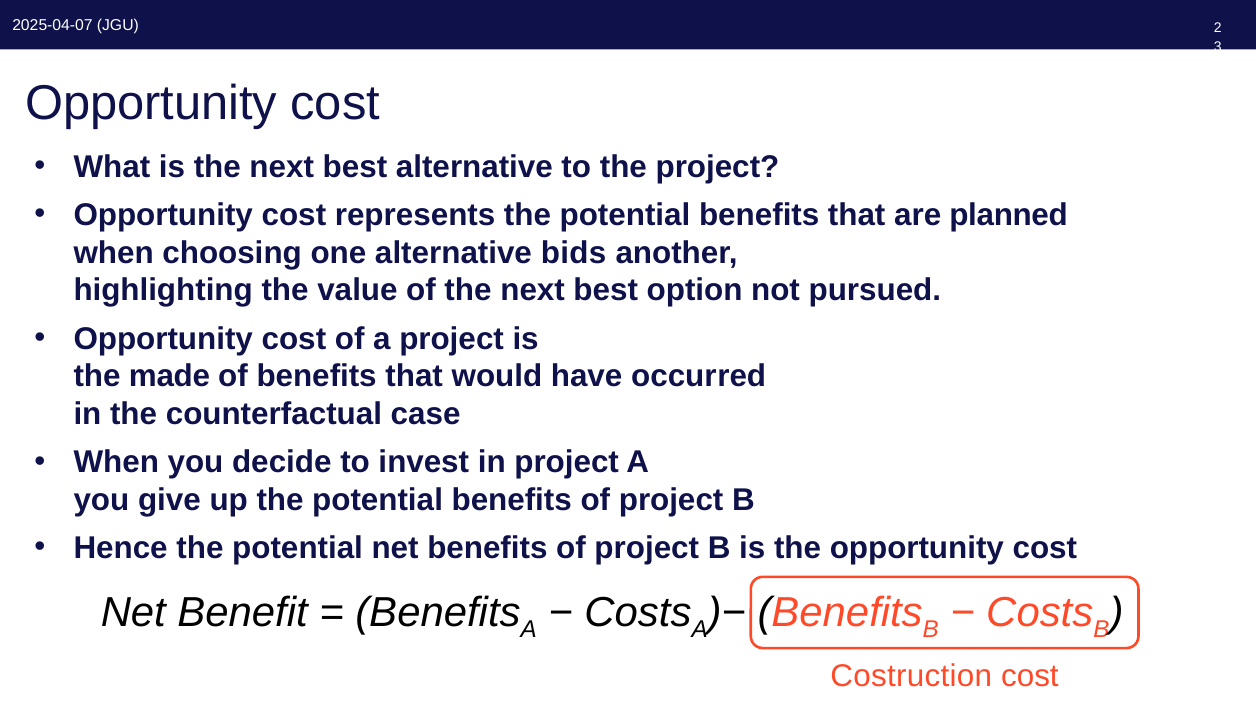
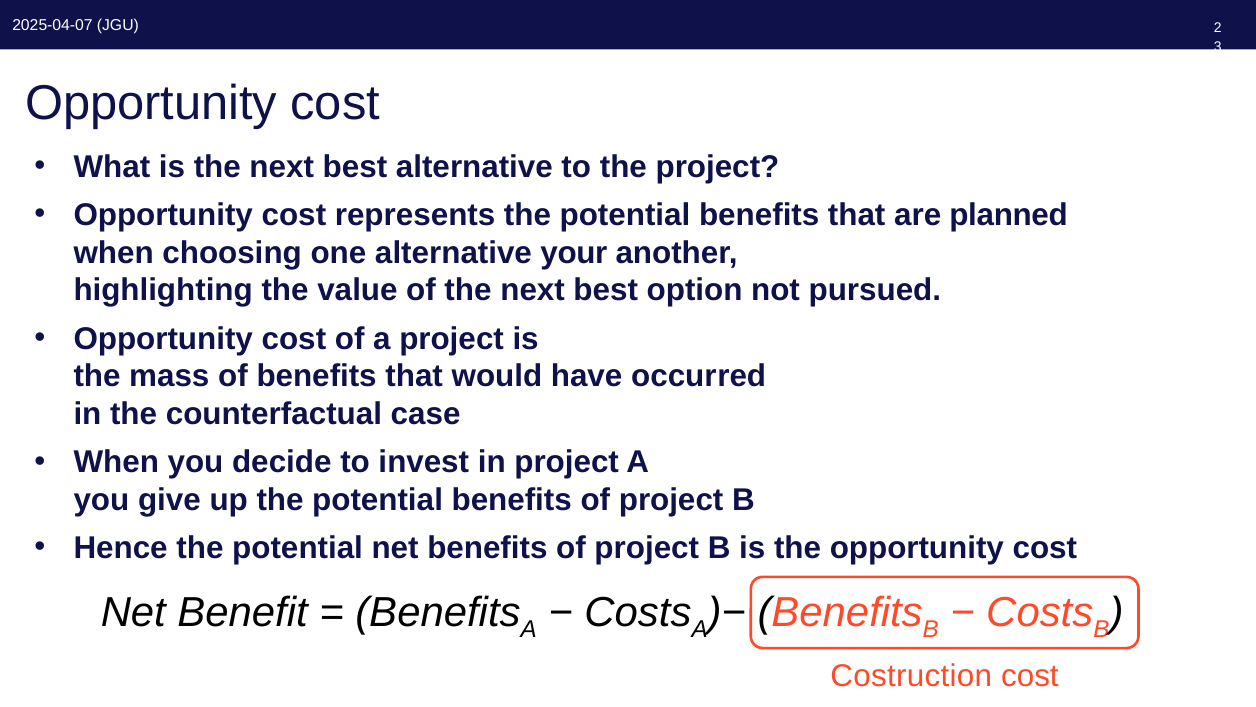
bids: bids -> your (574, 253)
made: made -> mass (169, 376)
